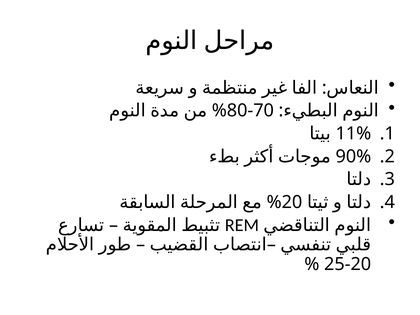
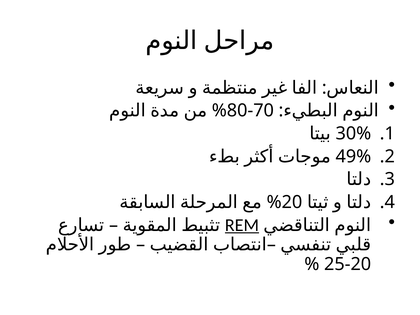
11%: 11% -> 30% (353, 134)
90%: 90% -> 49% (353, 156)
REM underline: none -> present (242, 225)
